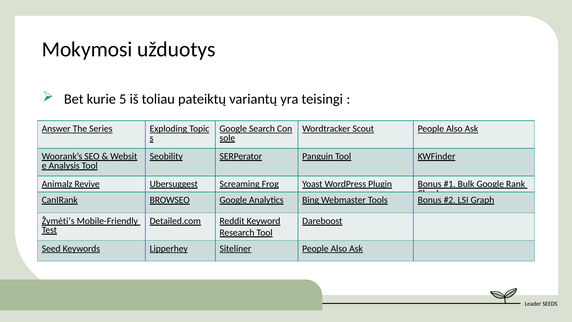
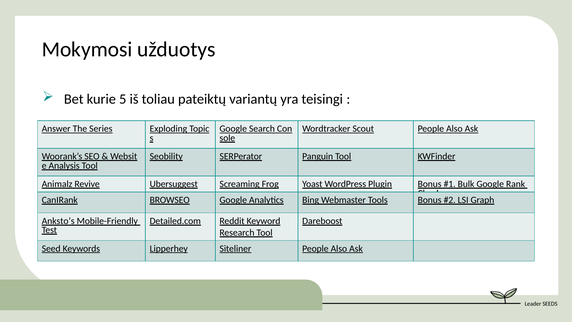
Žymėti’s: Žymėti’s -> Anksto’s (58, 221)
